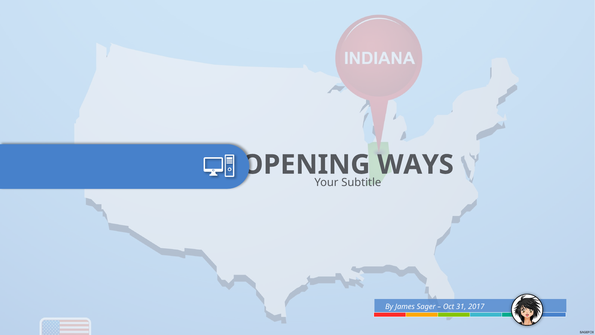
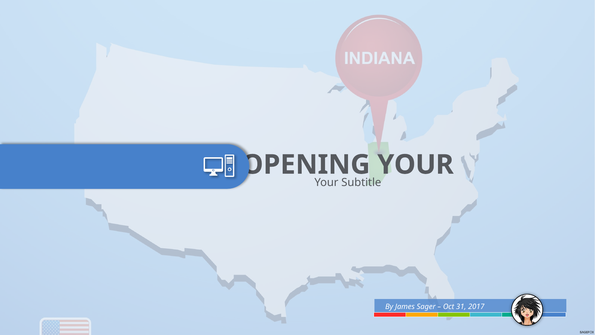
WAYS: WAYS -> YOUR (415, 165)
